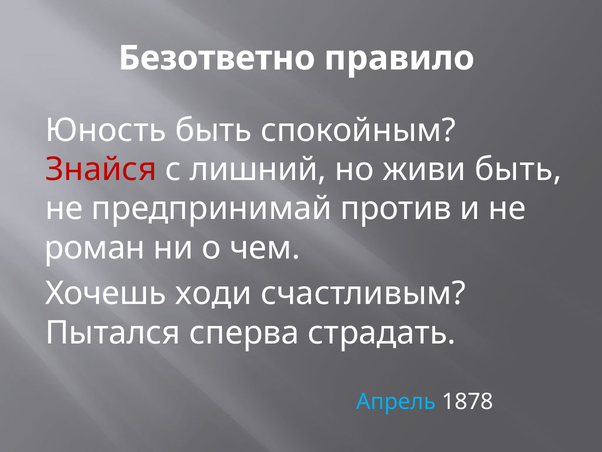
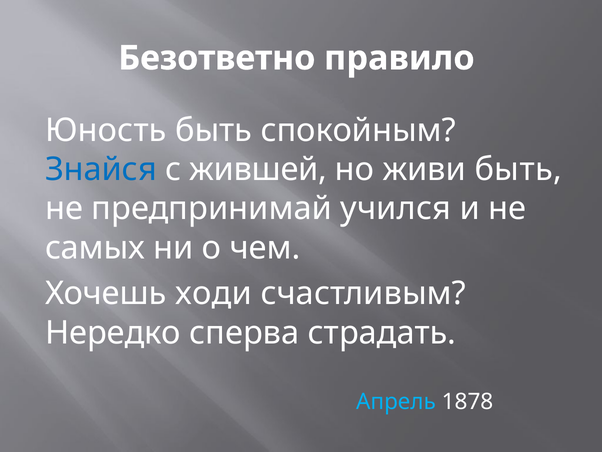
Знайся colour: red -> blue (101, 169)
лишний: лишний -> жившей (258, 169)
против: против -> учился (396, 208)
роман: роман -> самых (95, 248)
Пытался: Пытался -> Нередко (113, 332)
